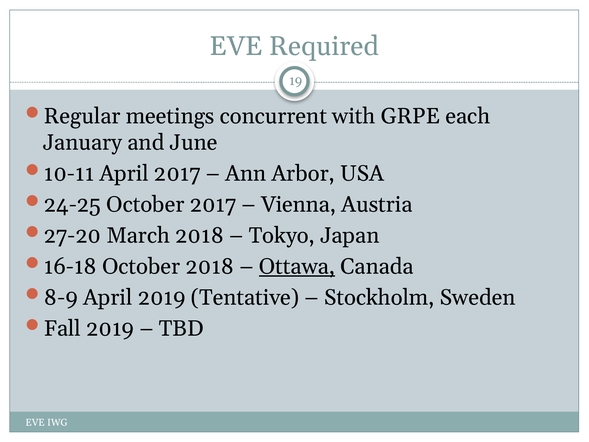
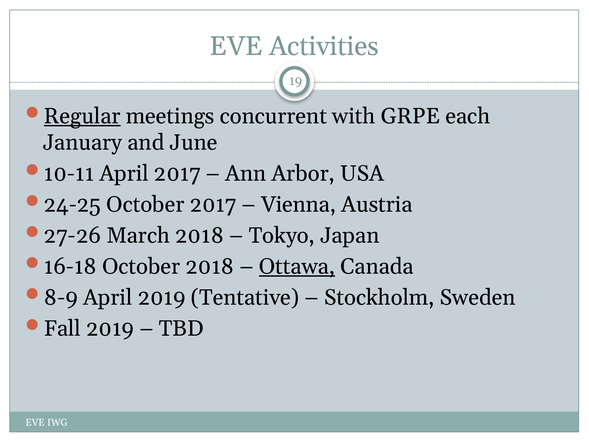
Required: Required -> Activities (324, 46)
Regular underline: none -> present (82, 116)
27-20: 27-20 -> 27-26 (72, 235)
